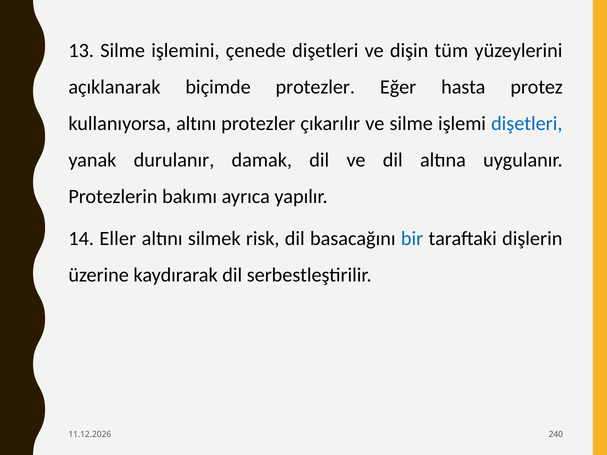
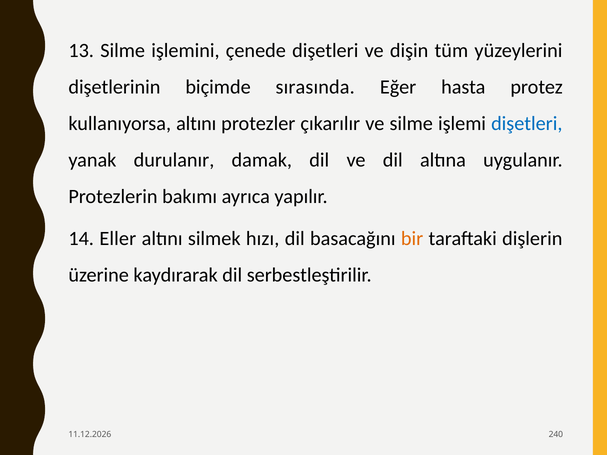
açıklanarak: açıklanarak -> dişetlerinin (114, 87)
biçimde protezler: protezler -> sırasında (315, 87)
risk: risk -> hızı (263, 239)
bir colour: blue -> orange (412, 239)
